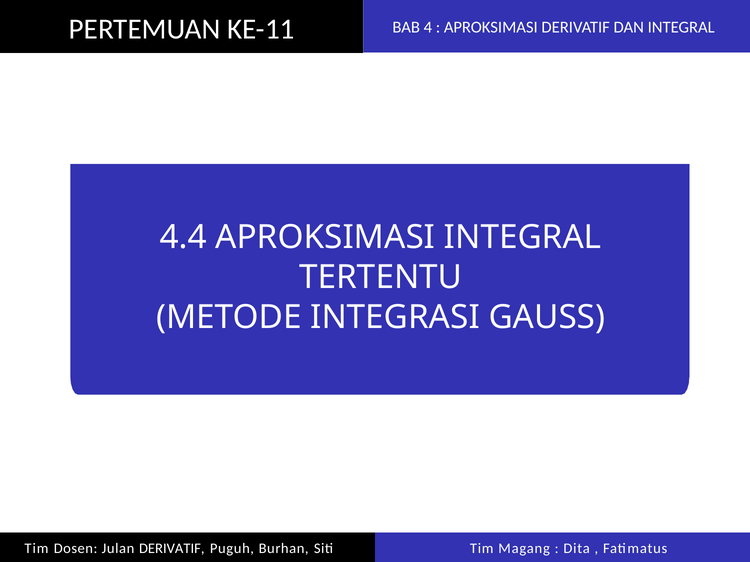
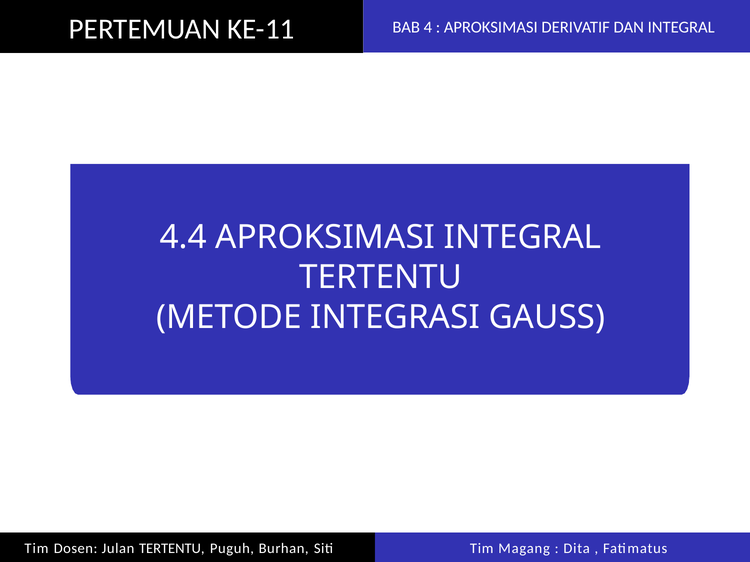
Julan DERIVATIF: DERIVATIF -> TERTENTU (172, 549)
